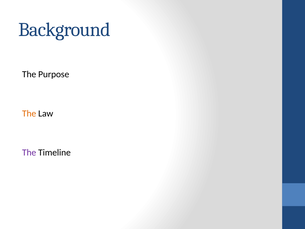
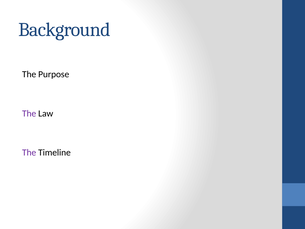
The colour: orange -> purple (29, 113)
